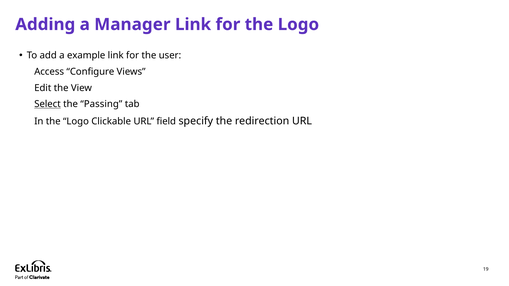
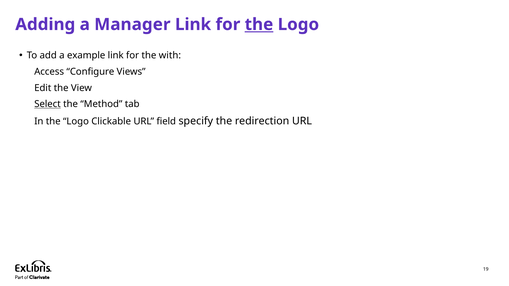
the underline: none -> present (259, 24)
user: user -> with (170, 56)
Passing: Passing -> Method (101, 104)
